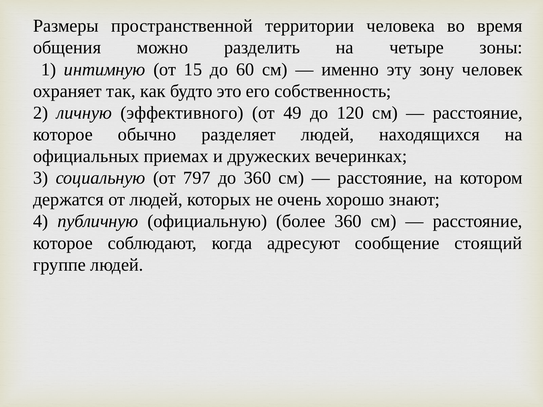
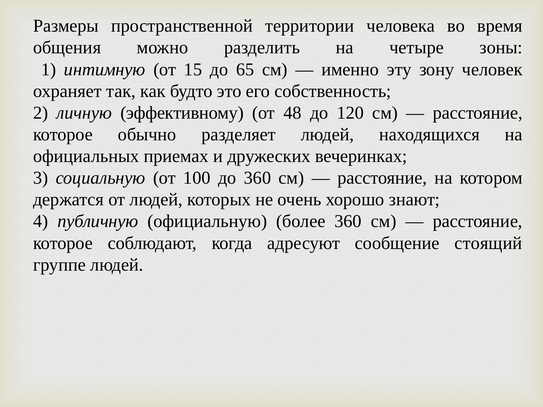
60: 60 -> 65 (245, 69)
эффективного: эффективного -> эффективному (182, 113)
49: 49 -> 48 (292, 113)
797: 797 -> 100 (197, 178)
